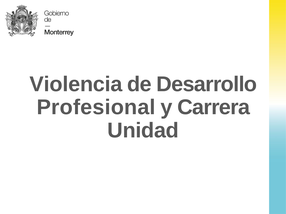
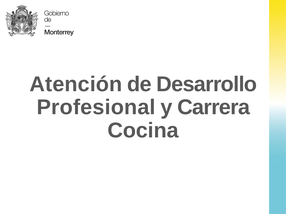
Violencia: Violencia -> Atención (76, 84)
Unidad: Unidad -> Cocina (143, 131)
